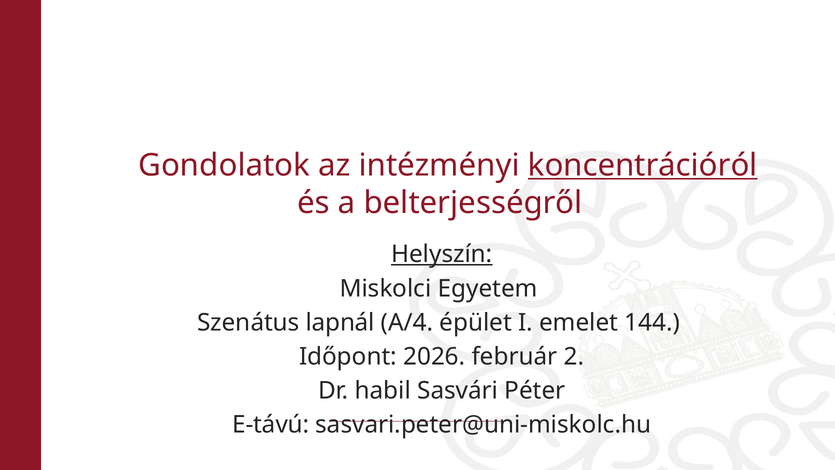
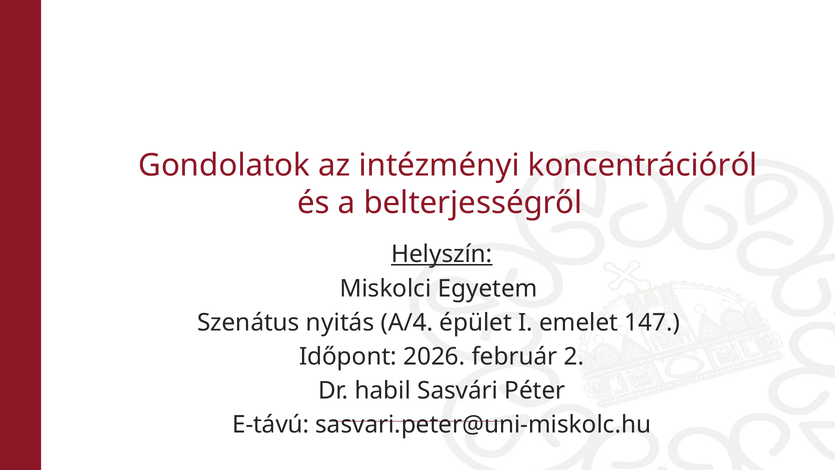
koncentrációról underline: present -> none (643, 165)
lapnál: lapnál -> nyitás (340, 322)
144: 144 -> 147 (652, 322)
